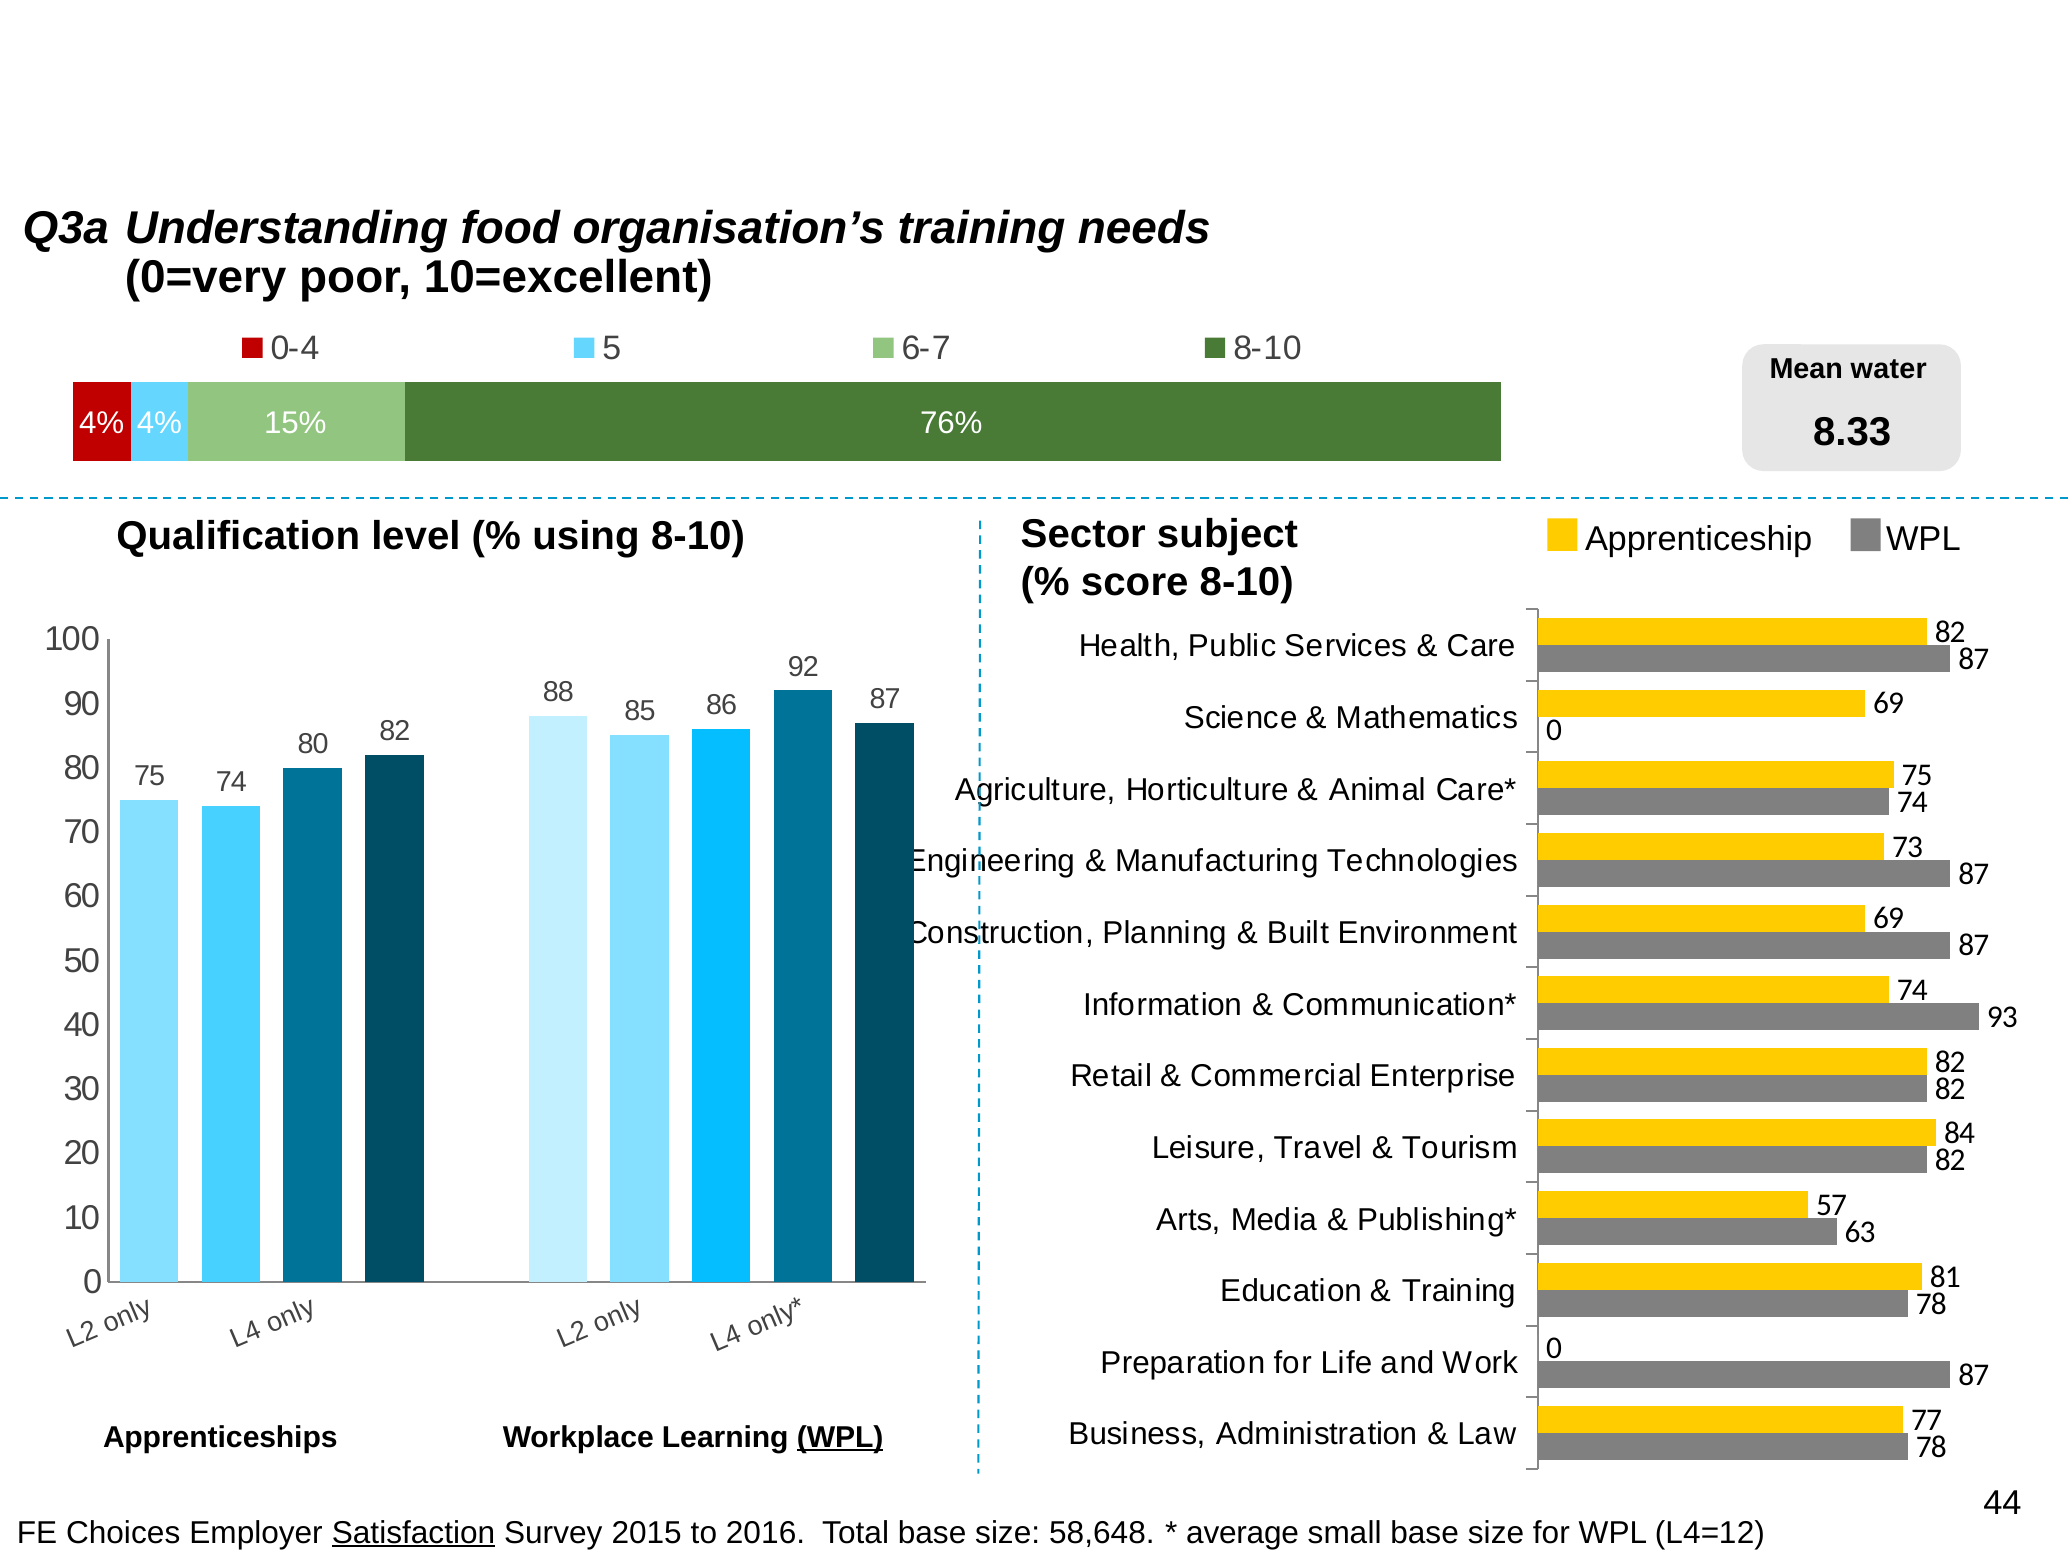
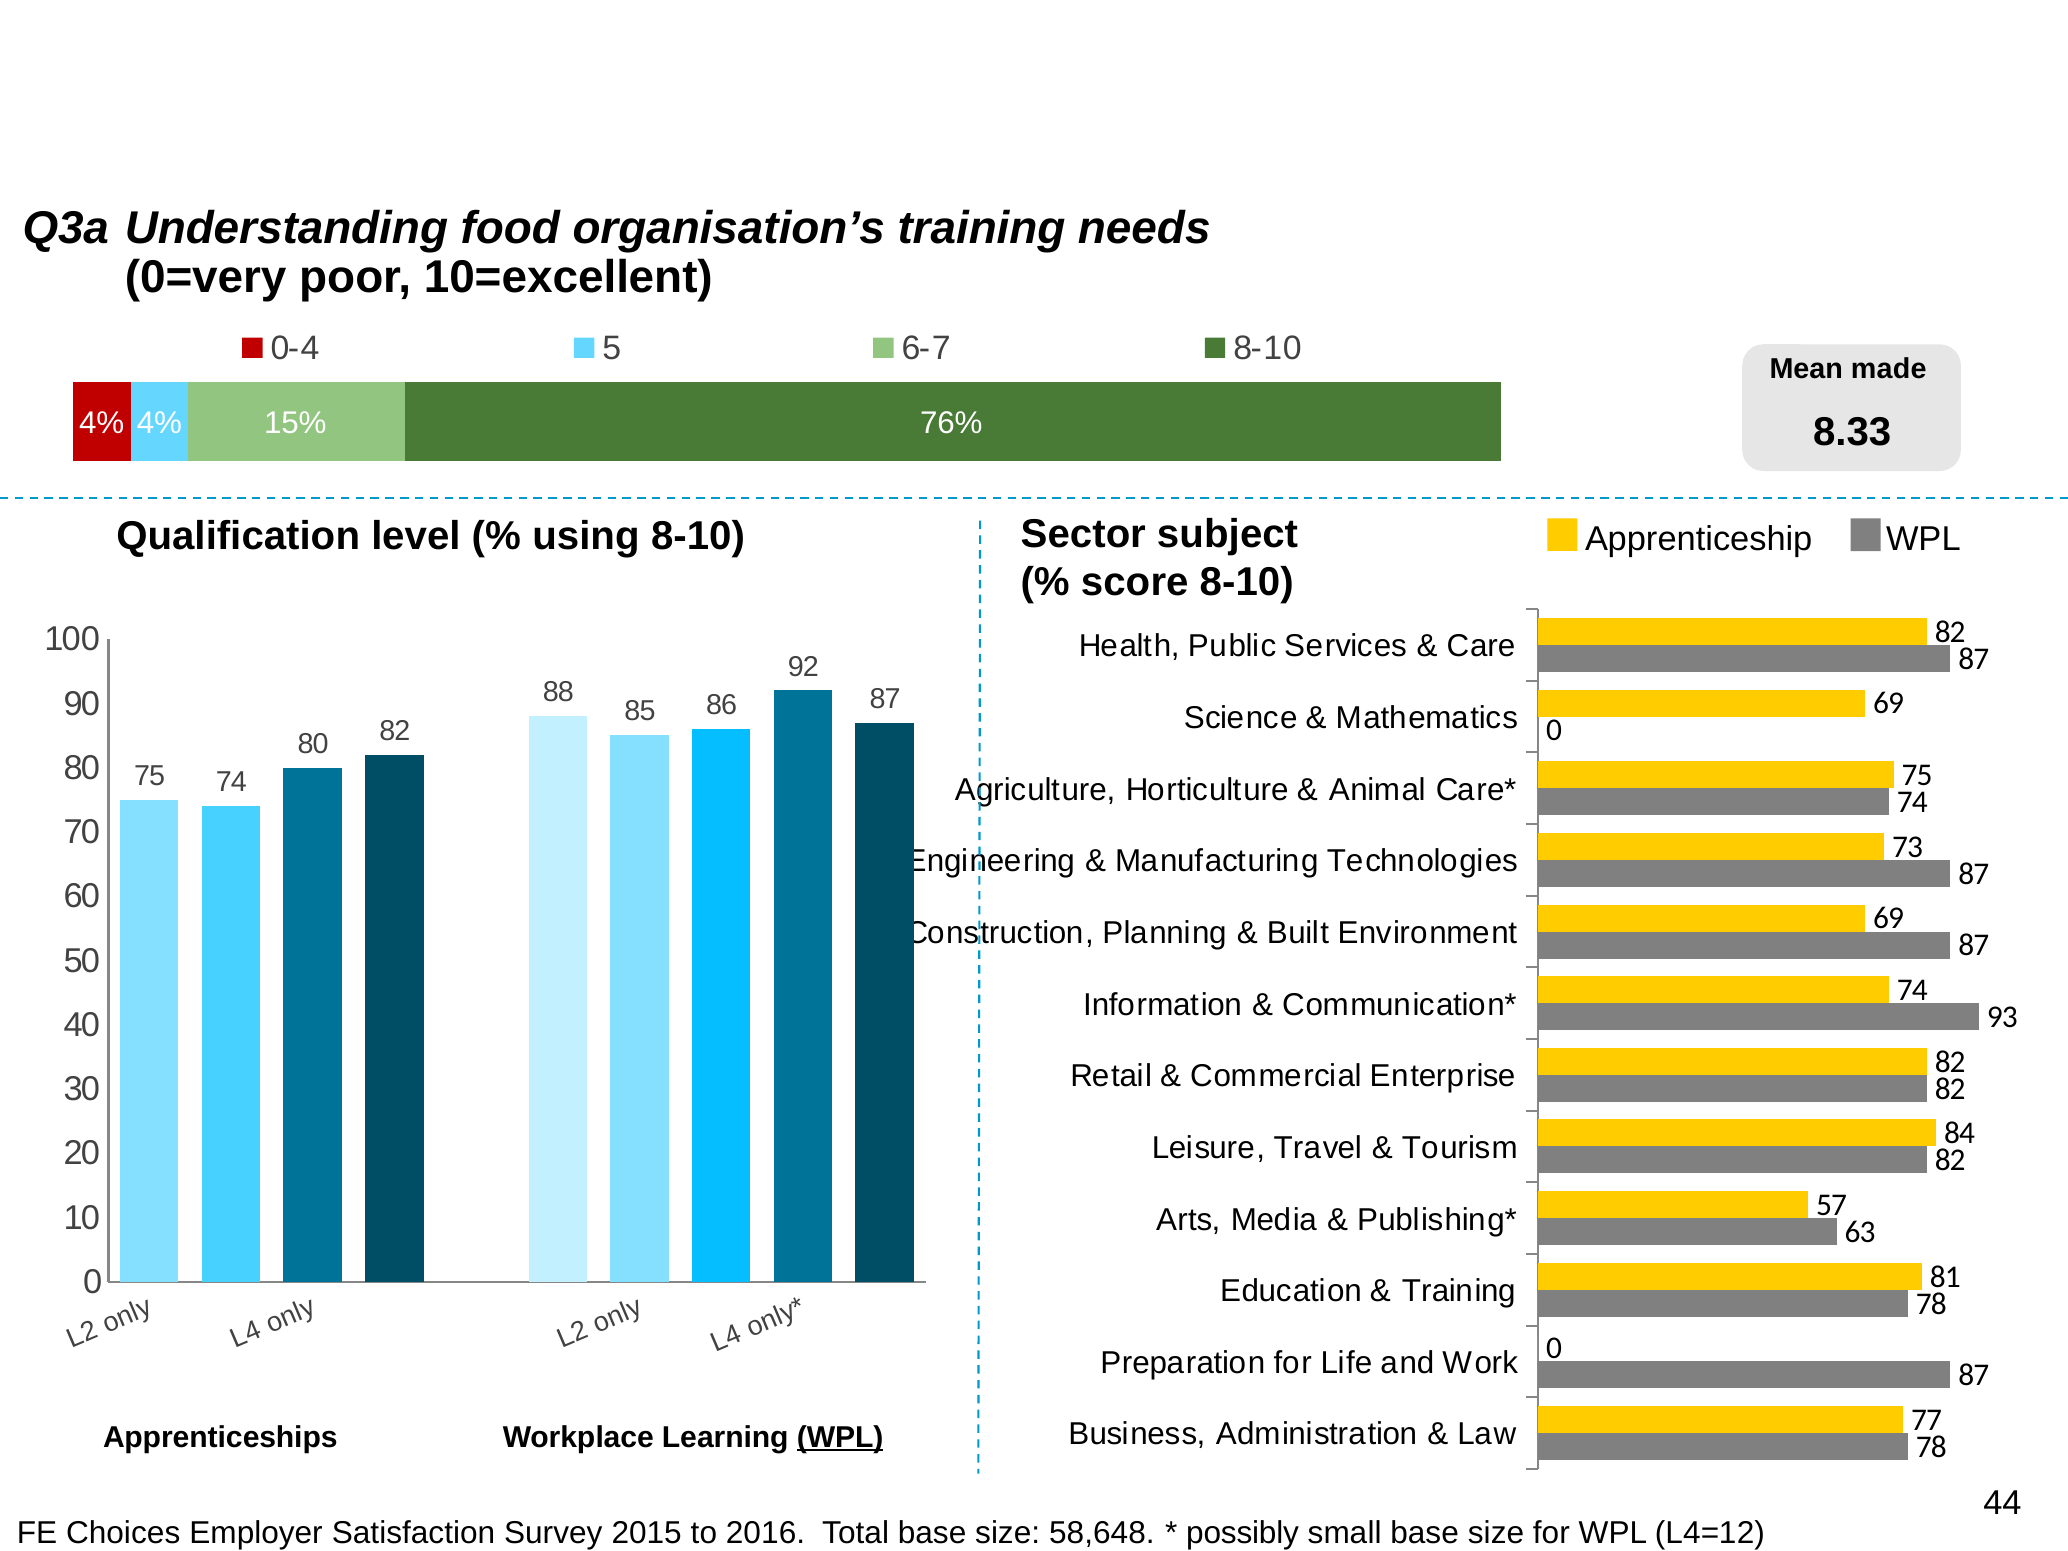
water: water -> made (1889, 369)
Satisfaction underline: present -> none (414, 1533)
average: average -> possibly (1243, 1533)
